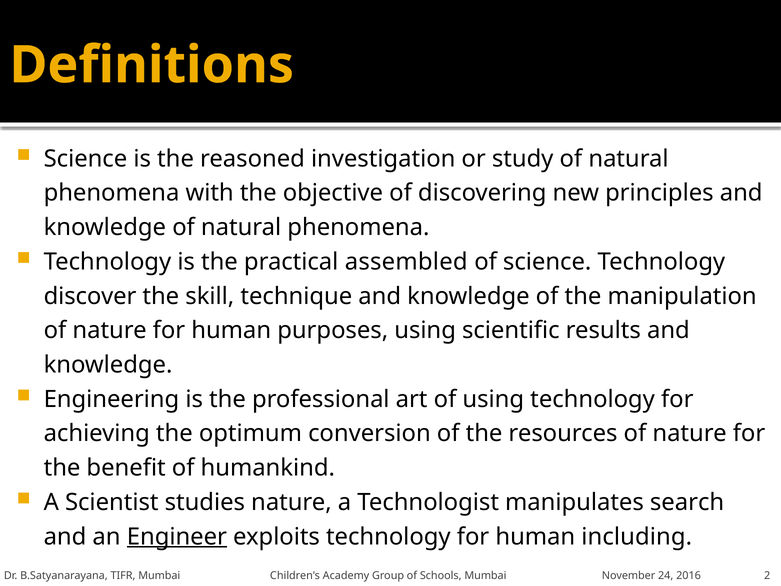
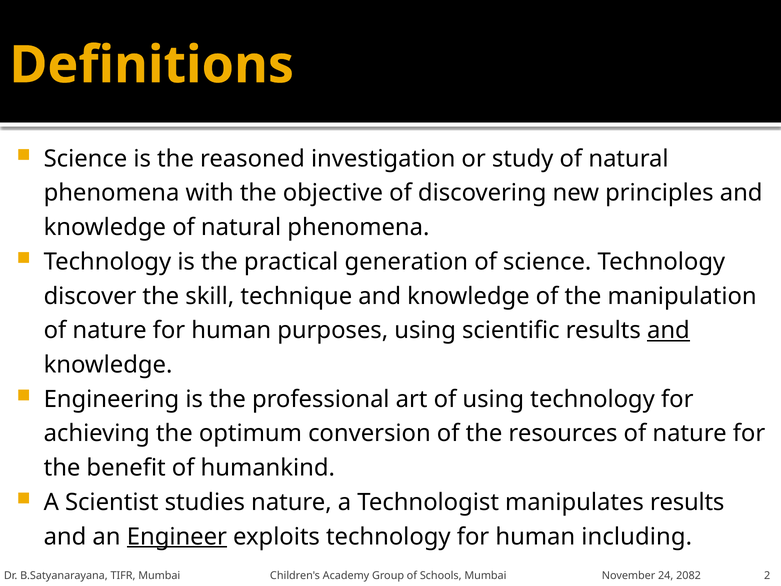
assembled: assembled -> generation (406, 262)
and underline: none -> present (668, 330)
manipulates search: search -> results (687, 502)
2016: 2016 -> 2082 (689, 576)
